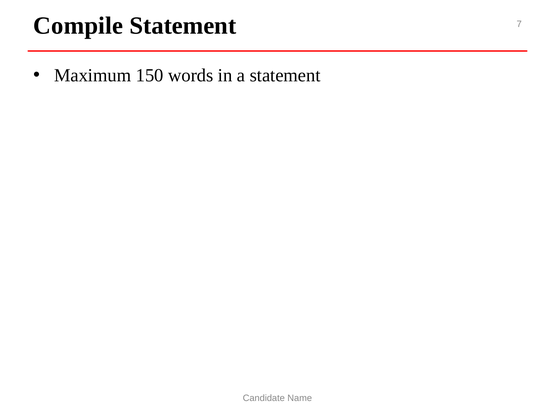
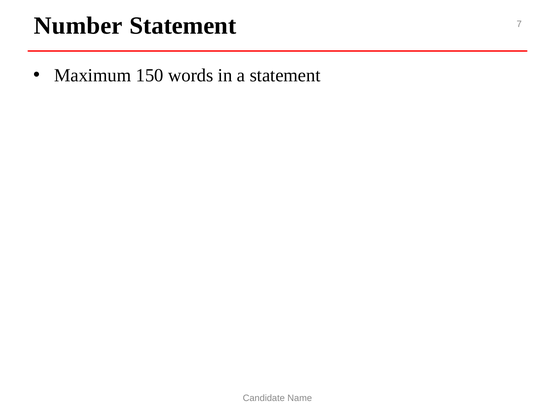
Compile: Compile -> Number (78, 26)
